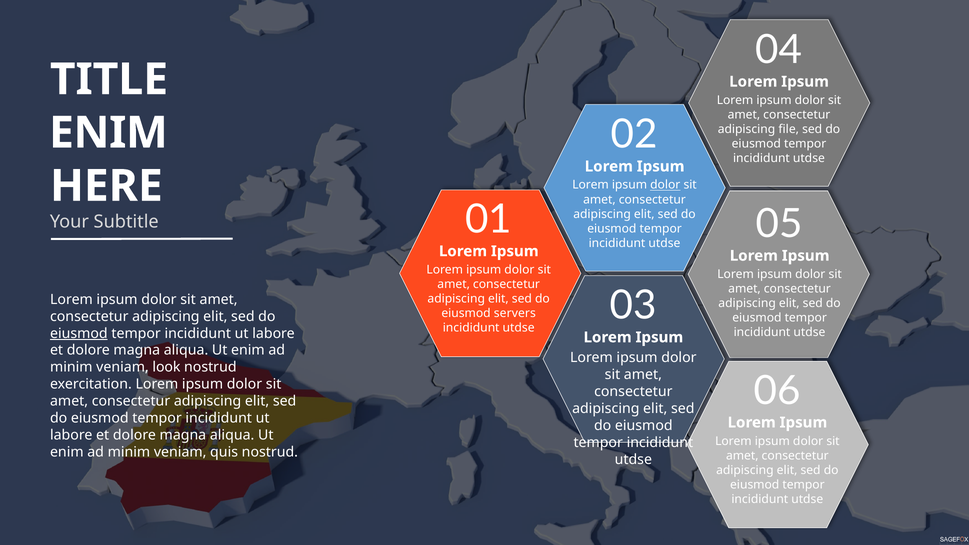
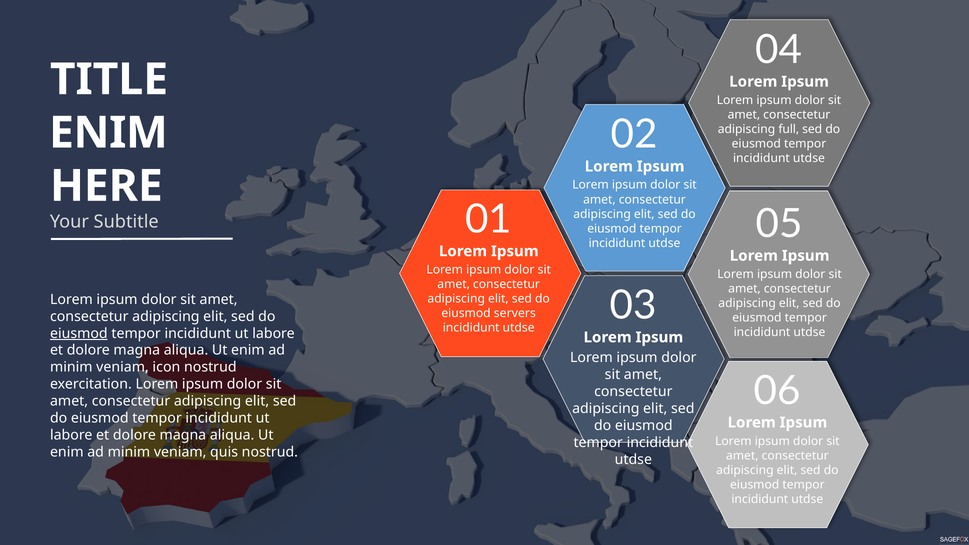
file: file -> full (789, 129)
dolor underline: present -> none (665, 185)
look: look -> icon (166, 367)
